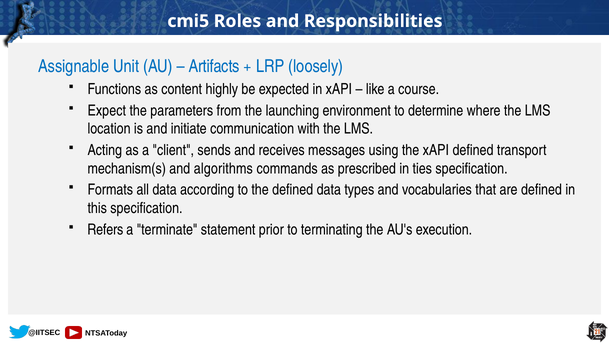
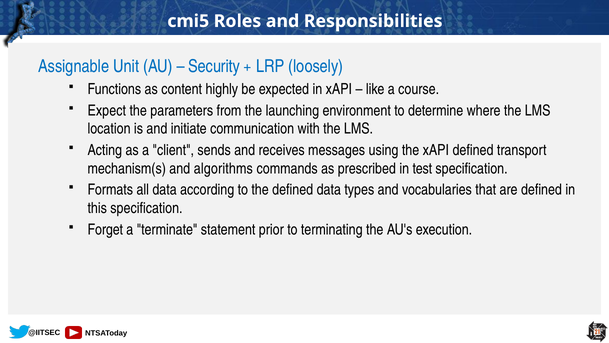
Artifacts: Artifacts -> Security (214, 66)
ties: ties -> test (422, 168)
Refers: Refers -> Forget (105, 229)
